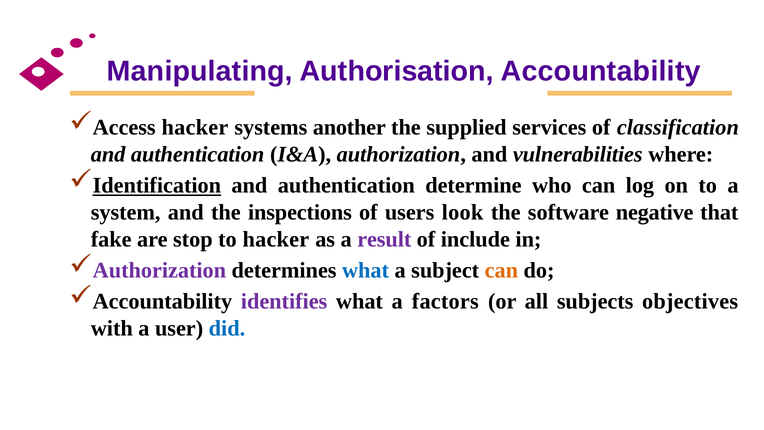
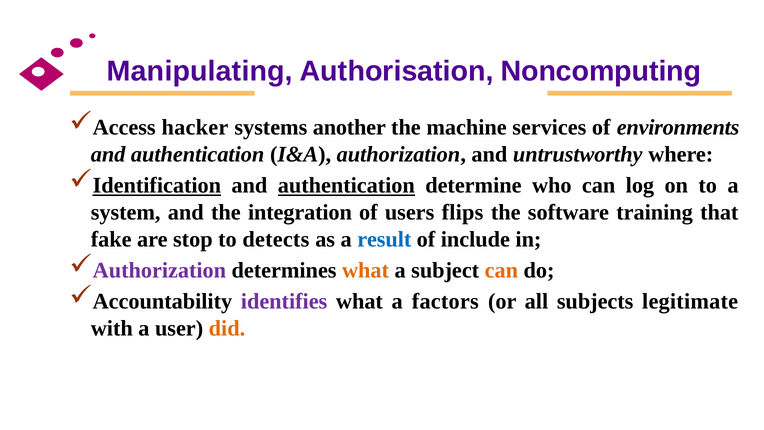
Authorisation Accountability: Accountability -> Noncomputing (601, 71)
supplied: supplied -> machine (467, 128)
classification: classification -> environments (678, 128)
vulnerabilities: vulnerabilities -> untrustworthy (578, 154)
authentication underline: none -> present (346, 186)
inspections: inspections -> integration (300, 212)
look: look -> flips (463, 212)
negative: negative -> training (655, 212)
to hacker: hacker -> detects (276, 239)
result colour: purple -> blue (384, 239)
what colour: blue -> orange (366, 270)
objectives: objectives -> legitimate (690, 301)
did colour: blue -> orange (227, 328)
